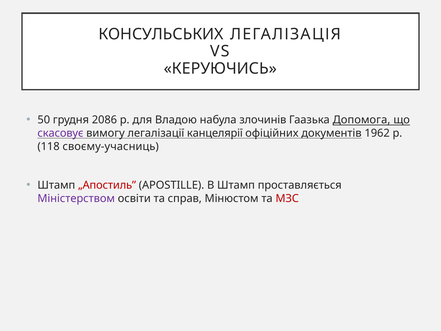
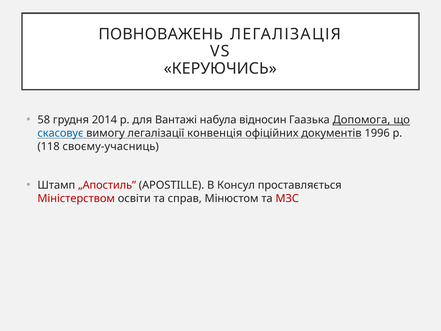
КОНСУЛЬСЬКИХ: КОНСУЛЬСЬКИХ -> ПОВНОВАЖЕНЬ (161, 34)
50: 50 -> 58 (44, 120)
2086: 2086 -> 2014 (104, 120)
Владою: Владою -> Вантажі (176, 120)
злочинів: злочинів -> відносин (263, 120)
скасовує colour: purple -> blue (60, 133)
канцелярії: канцелярії -> конвенція (215, 133)
1962: 1962 -> 1996 (377, 133)
В Штамп: Штамп -> Консул (236, 185)
Міністерством colour: purple -> red (76, 198)
